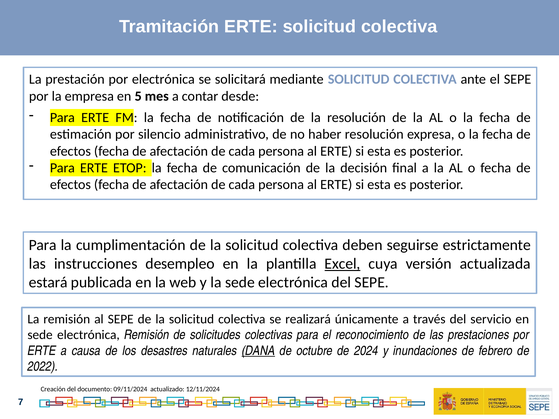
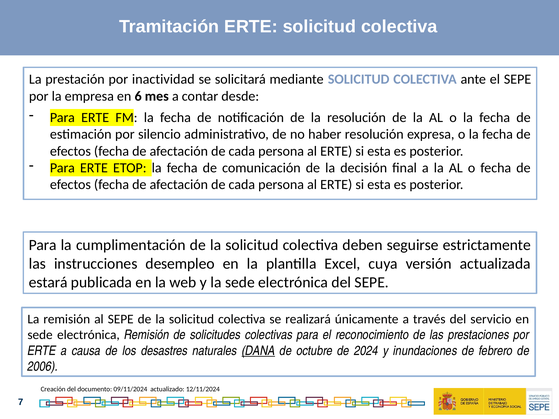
por electrónica: electrónica -> inactividad (163, 79)
5: 5 -> 6 (138, 96)
Excel underline: present -> none (343, 264)
2022: 2022 -> 2006 (43, 367)
